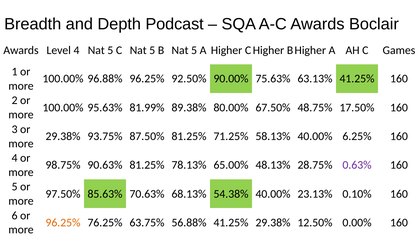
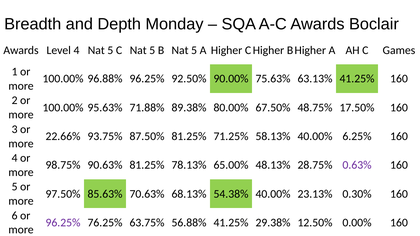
Podcast: Podcast -> Monday (174, 24)
81.99%: 81.99% -> 71.88% (147, 108)
29.38%: 29.38% -> 22.66% (63, 137)
0.10%: 0.10% -> 0.30% (357, 194)
96.25% colour: orange -> purple (63, 223)
